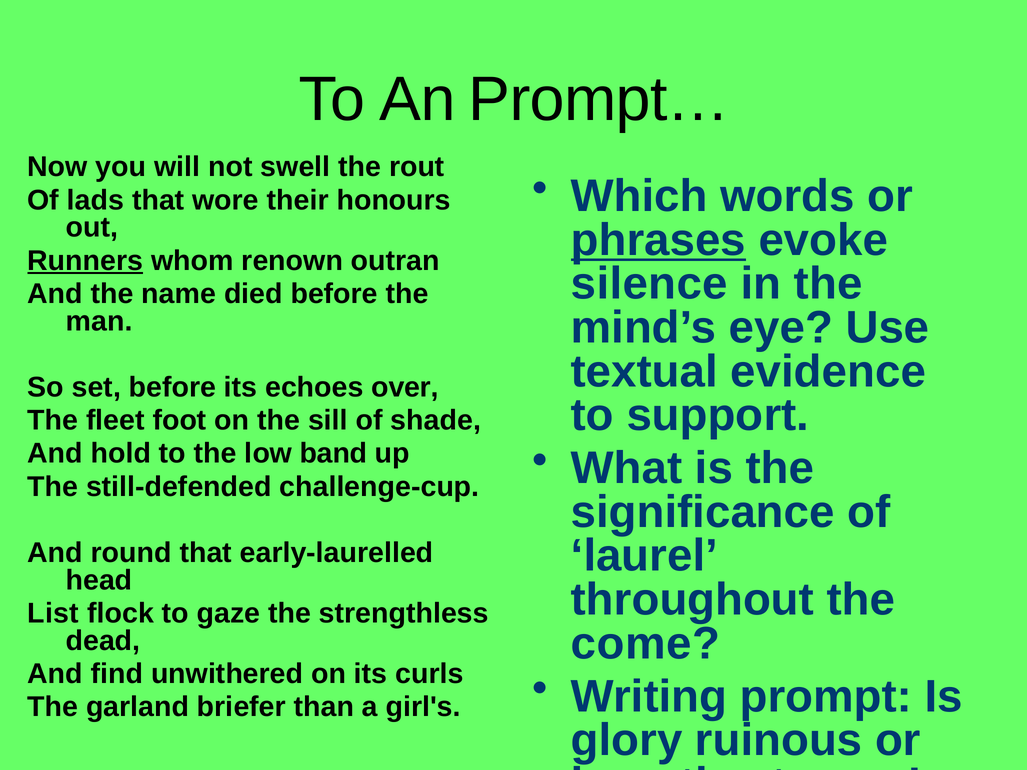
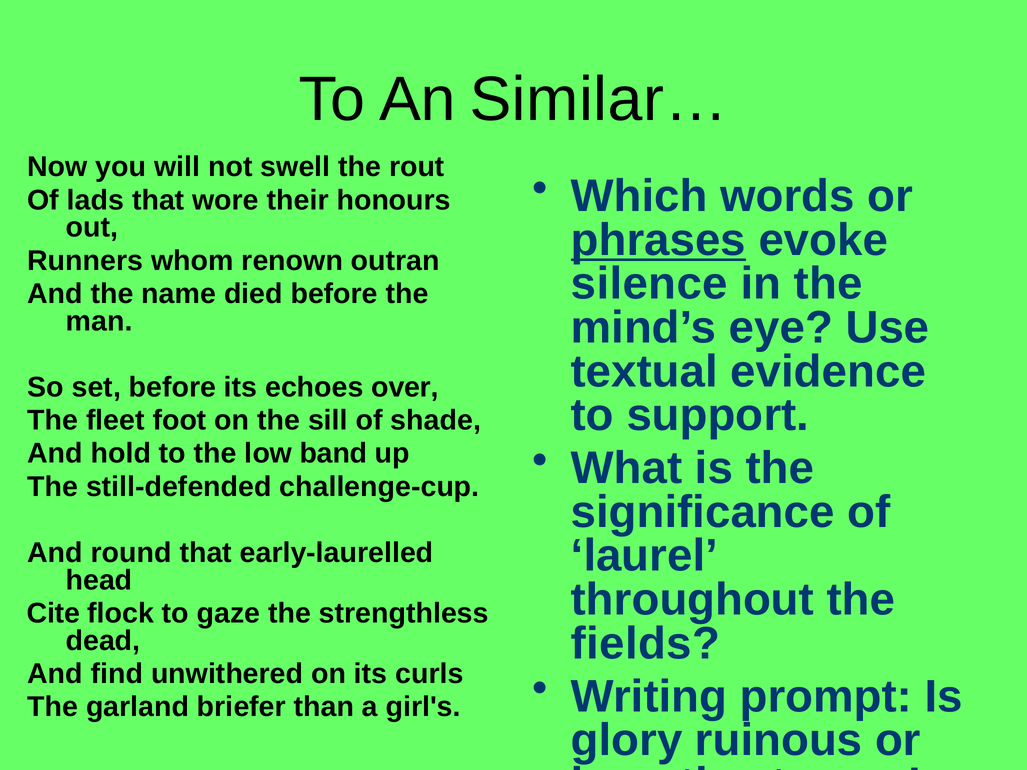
Prompt…: Prompt… -> Similar… (598, 99)
Runners underline: present -> none (85, 261)
List: List -> Cite (53, 614)
come: come -> fields (645, 644)
